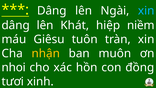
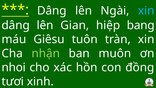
Khát: Khát -> Gian (75, 25)
niềm: niềm -> bang (141, 25)
nhận colour: yellow -> light green (46, 53)
